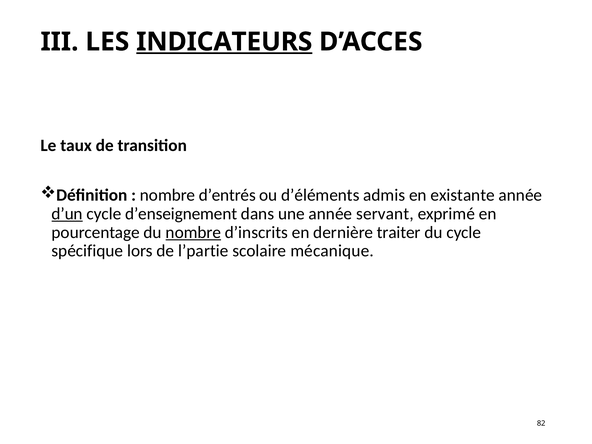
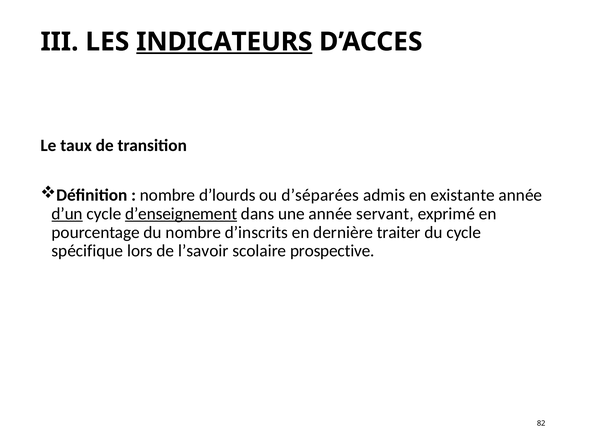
d’entrés: d’entrés -> d’lourds (227, 195)
d’éléments: d’éléments -> d’séparées (320, 195)
d’enseignement underline: none -> present (181, 214)
nombre underline: present -> none (193, 232)
l’partie: l’partie -> l’savoir (203, 251)
mécanique: mécanique -> prospective (332, 251)
